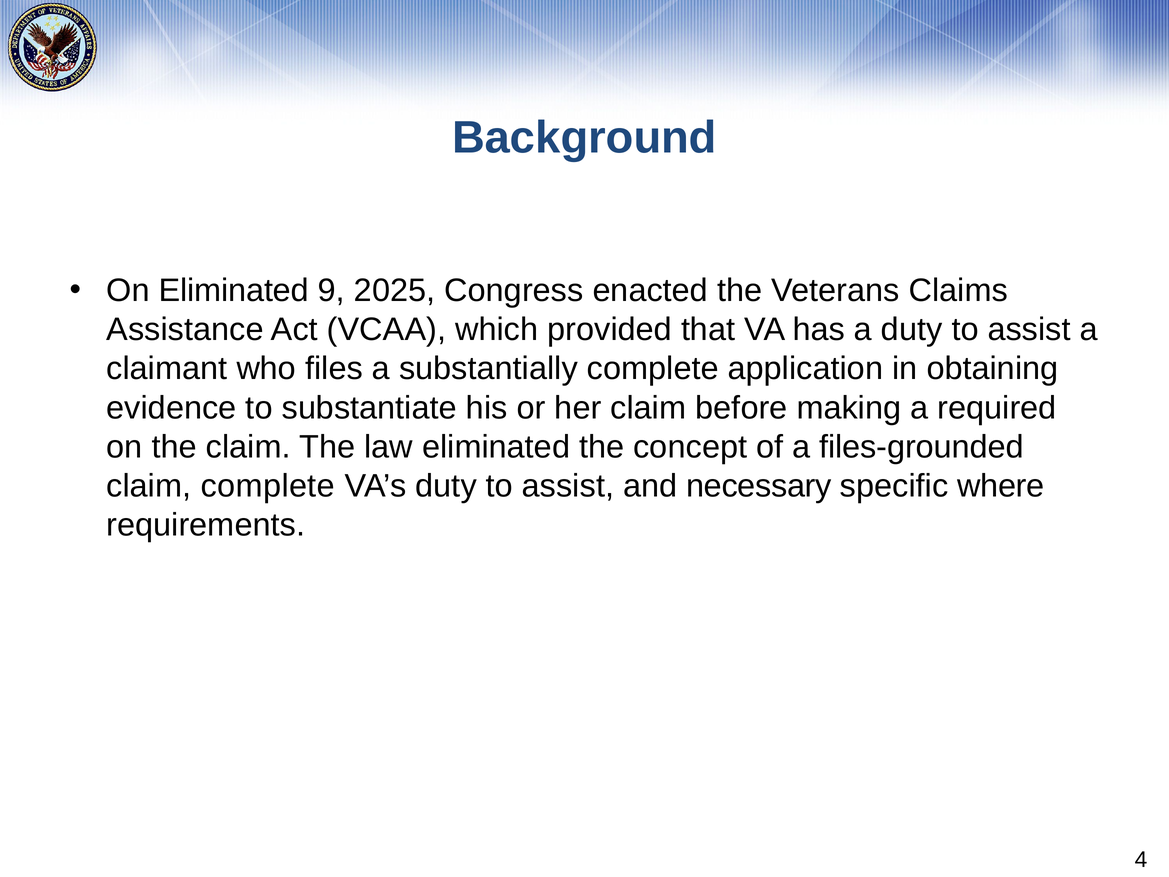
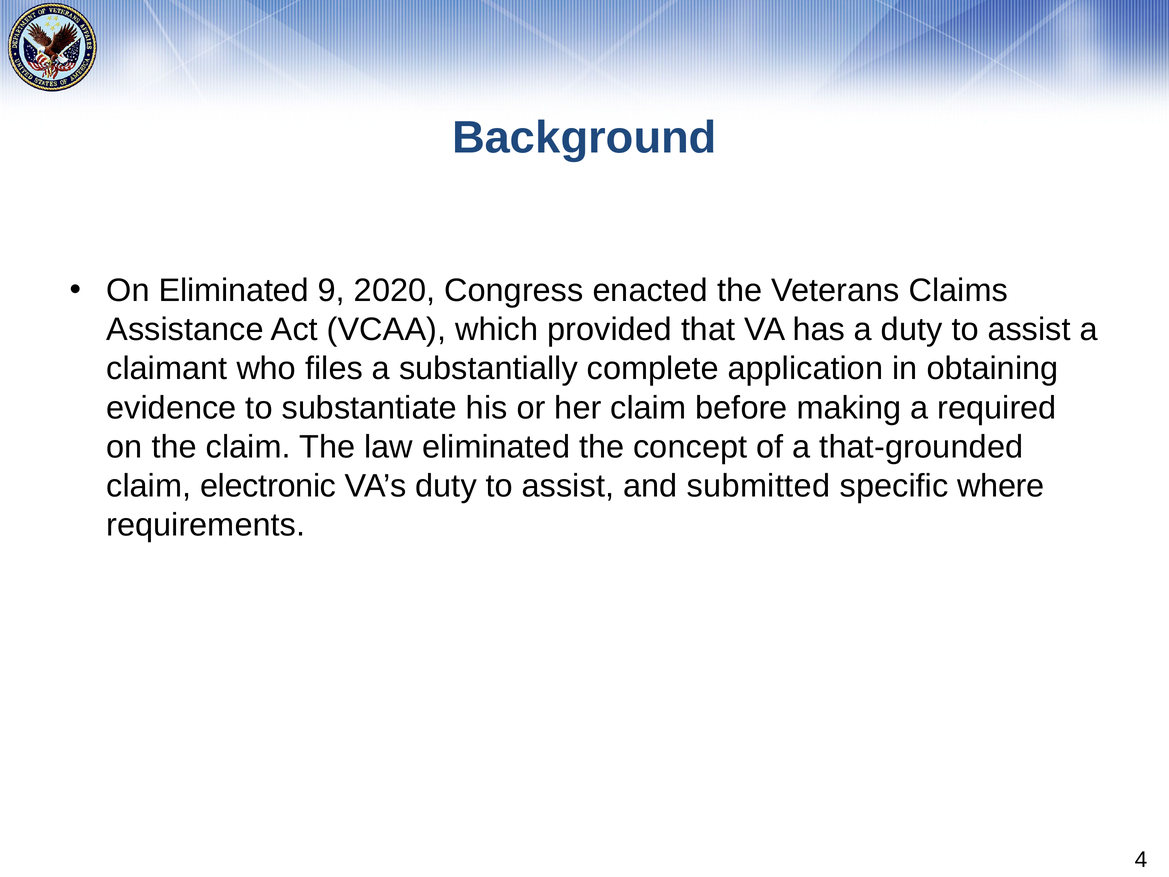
2025: 2025 -> 2020 (395, 291)
files-grounded: files-grounded -> that-grounded (921, 447)
claim complete: complete -> electronic (268, 486)
necessary: necessary -> submitted (758, 486)
